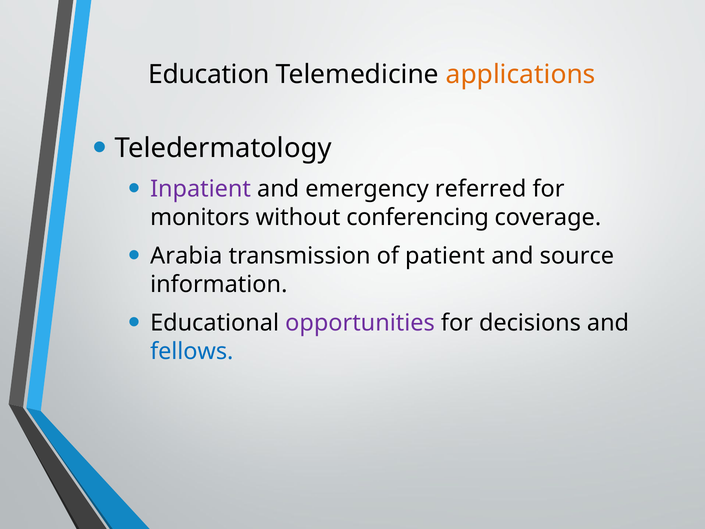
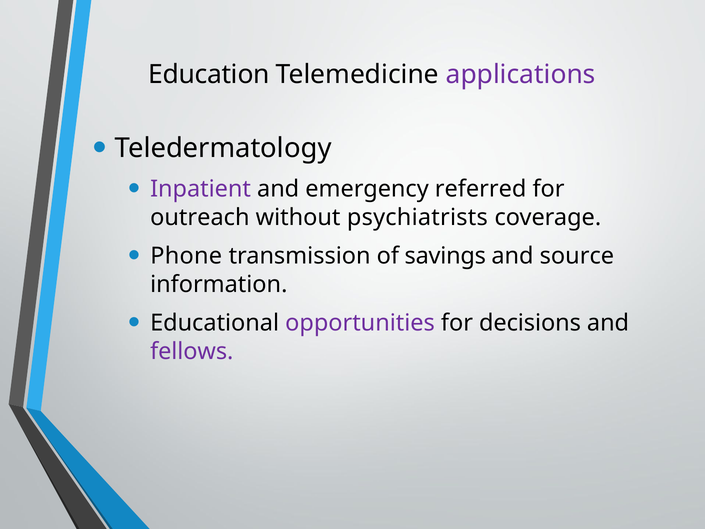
applications colour: orange -> purple (521, 75)
monitors: monitors -> outreach (200, 217)
conferencing: conferencing -> psychiatrists (417, 217)
Arabia: Arabia -> Phone (186, 256)
patient: patient -> savings (445, 256)
fellows colour: blue -> purple (192, 351)
